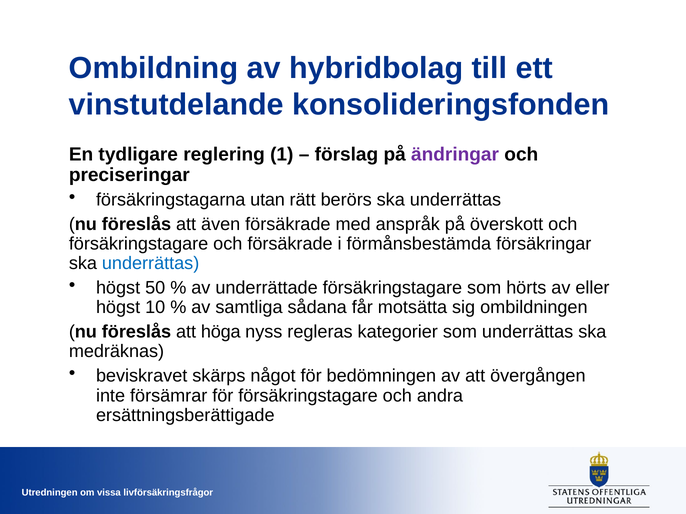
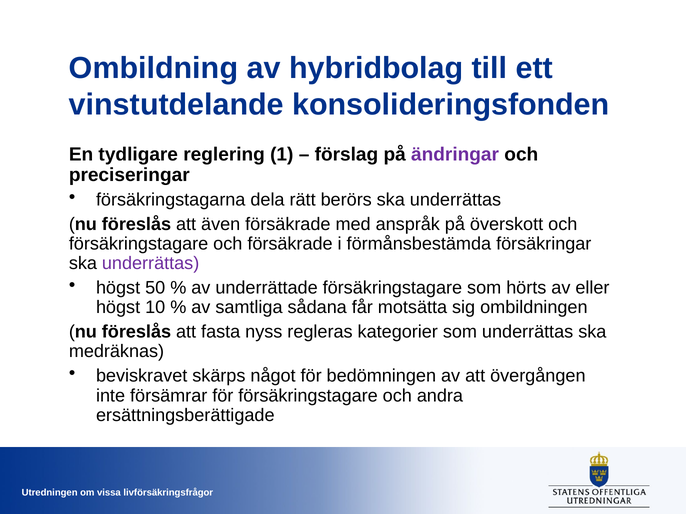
utan: utan -> dela (267, 200)
underrättas colour: blue -> purple (151, 264)
höga: höga -> fasta (221, 332)
